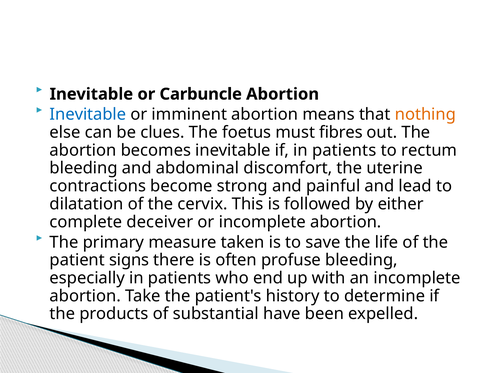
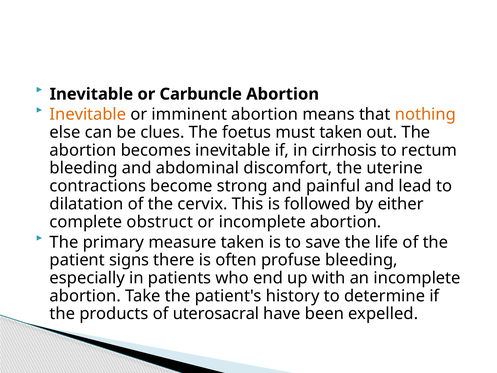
Inevitable colour: blue -> orange (88, 114)
must fibres: fibres -> taken (341, 132)
if in patients: patients -> cirrhosis (344, 150)
deceiver: deceiver -> obstruct (160, 222)
substantial: substantial -> uterosacral (216, 314)
